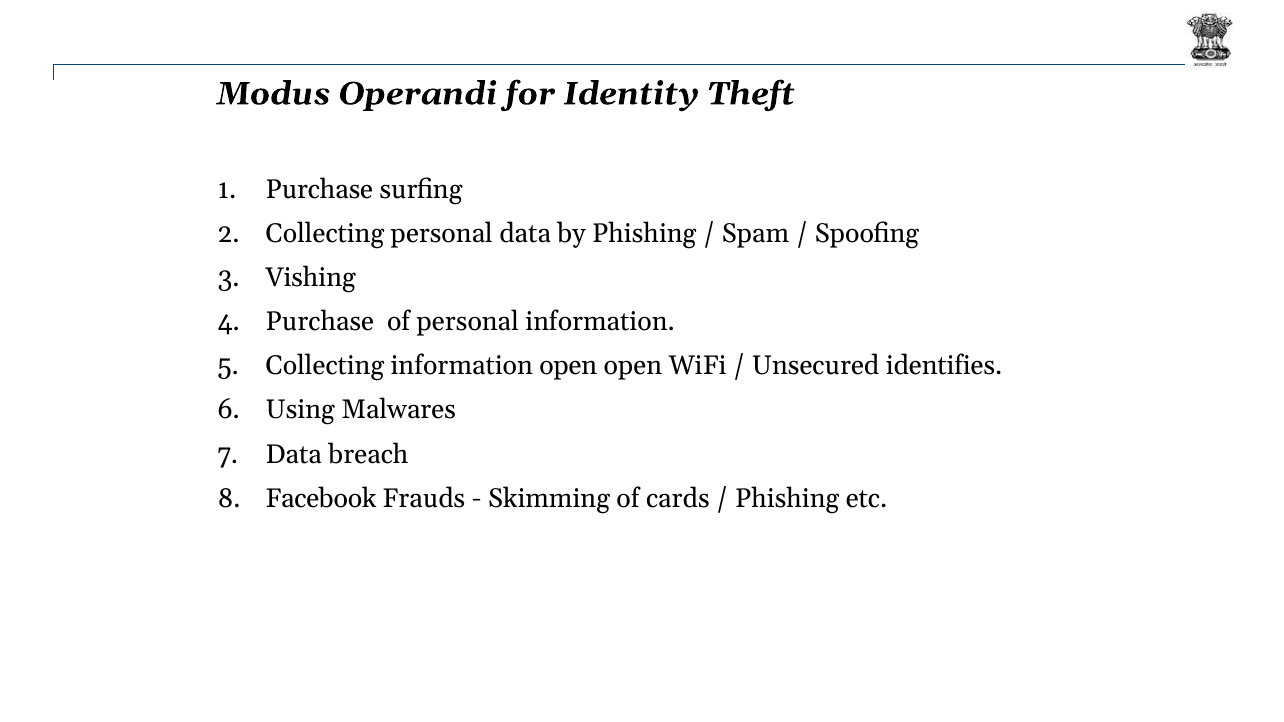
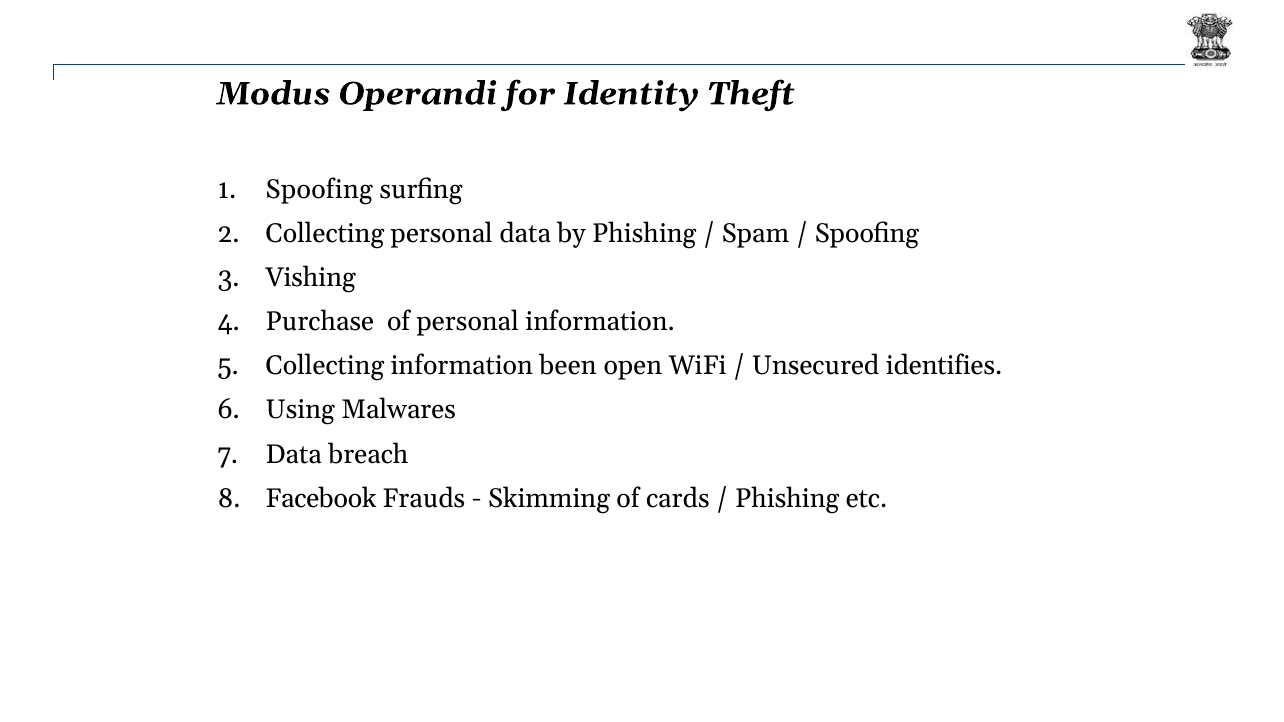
Purchase: Purchase -> Spoofing (319, 189)
information open: open -> been (568, 366)
